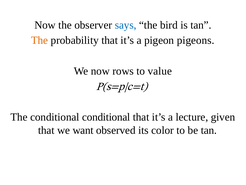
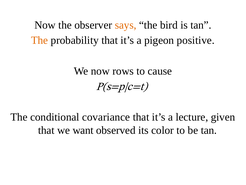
says colour: blue -> orange (126, 25)
pigeons: pigeons -> positive (196, 40)
value: value -> cause (160, 71)
conditional conditional: conditional -> covariance (106, 117)
